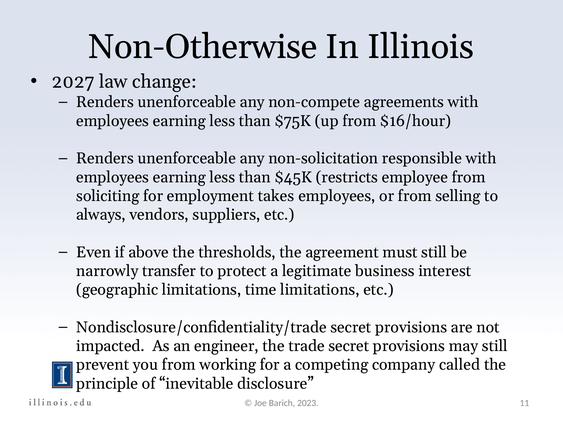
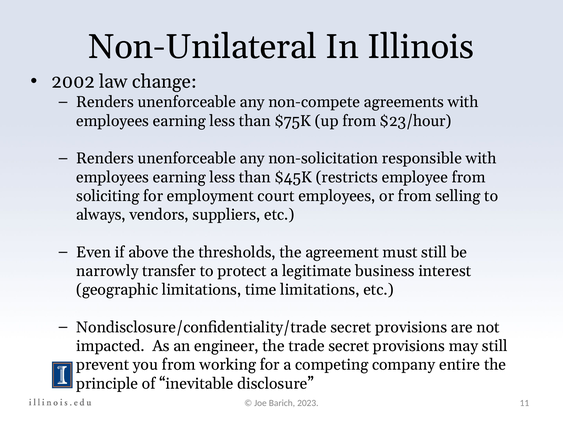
Non-Otherwise: Non-Otherwise -> Non-Unilateral (203, 47)
2027: 2027 -> 2002 (73, 82)
$16/hour: $16/hour -> $23/hour (416, 121)
takes: takes -> court (276, 196)
called: called -> entire (460, 365)
